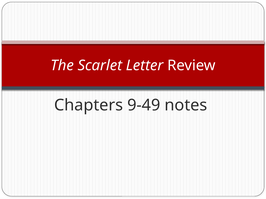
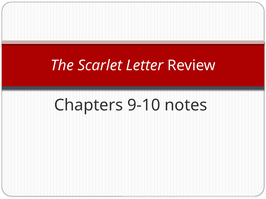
9-49: 9-49 -> 9-10 (144, 105)
